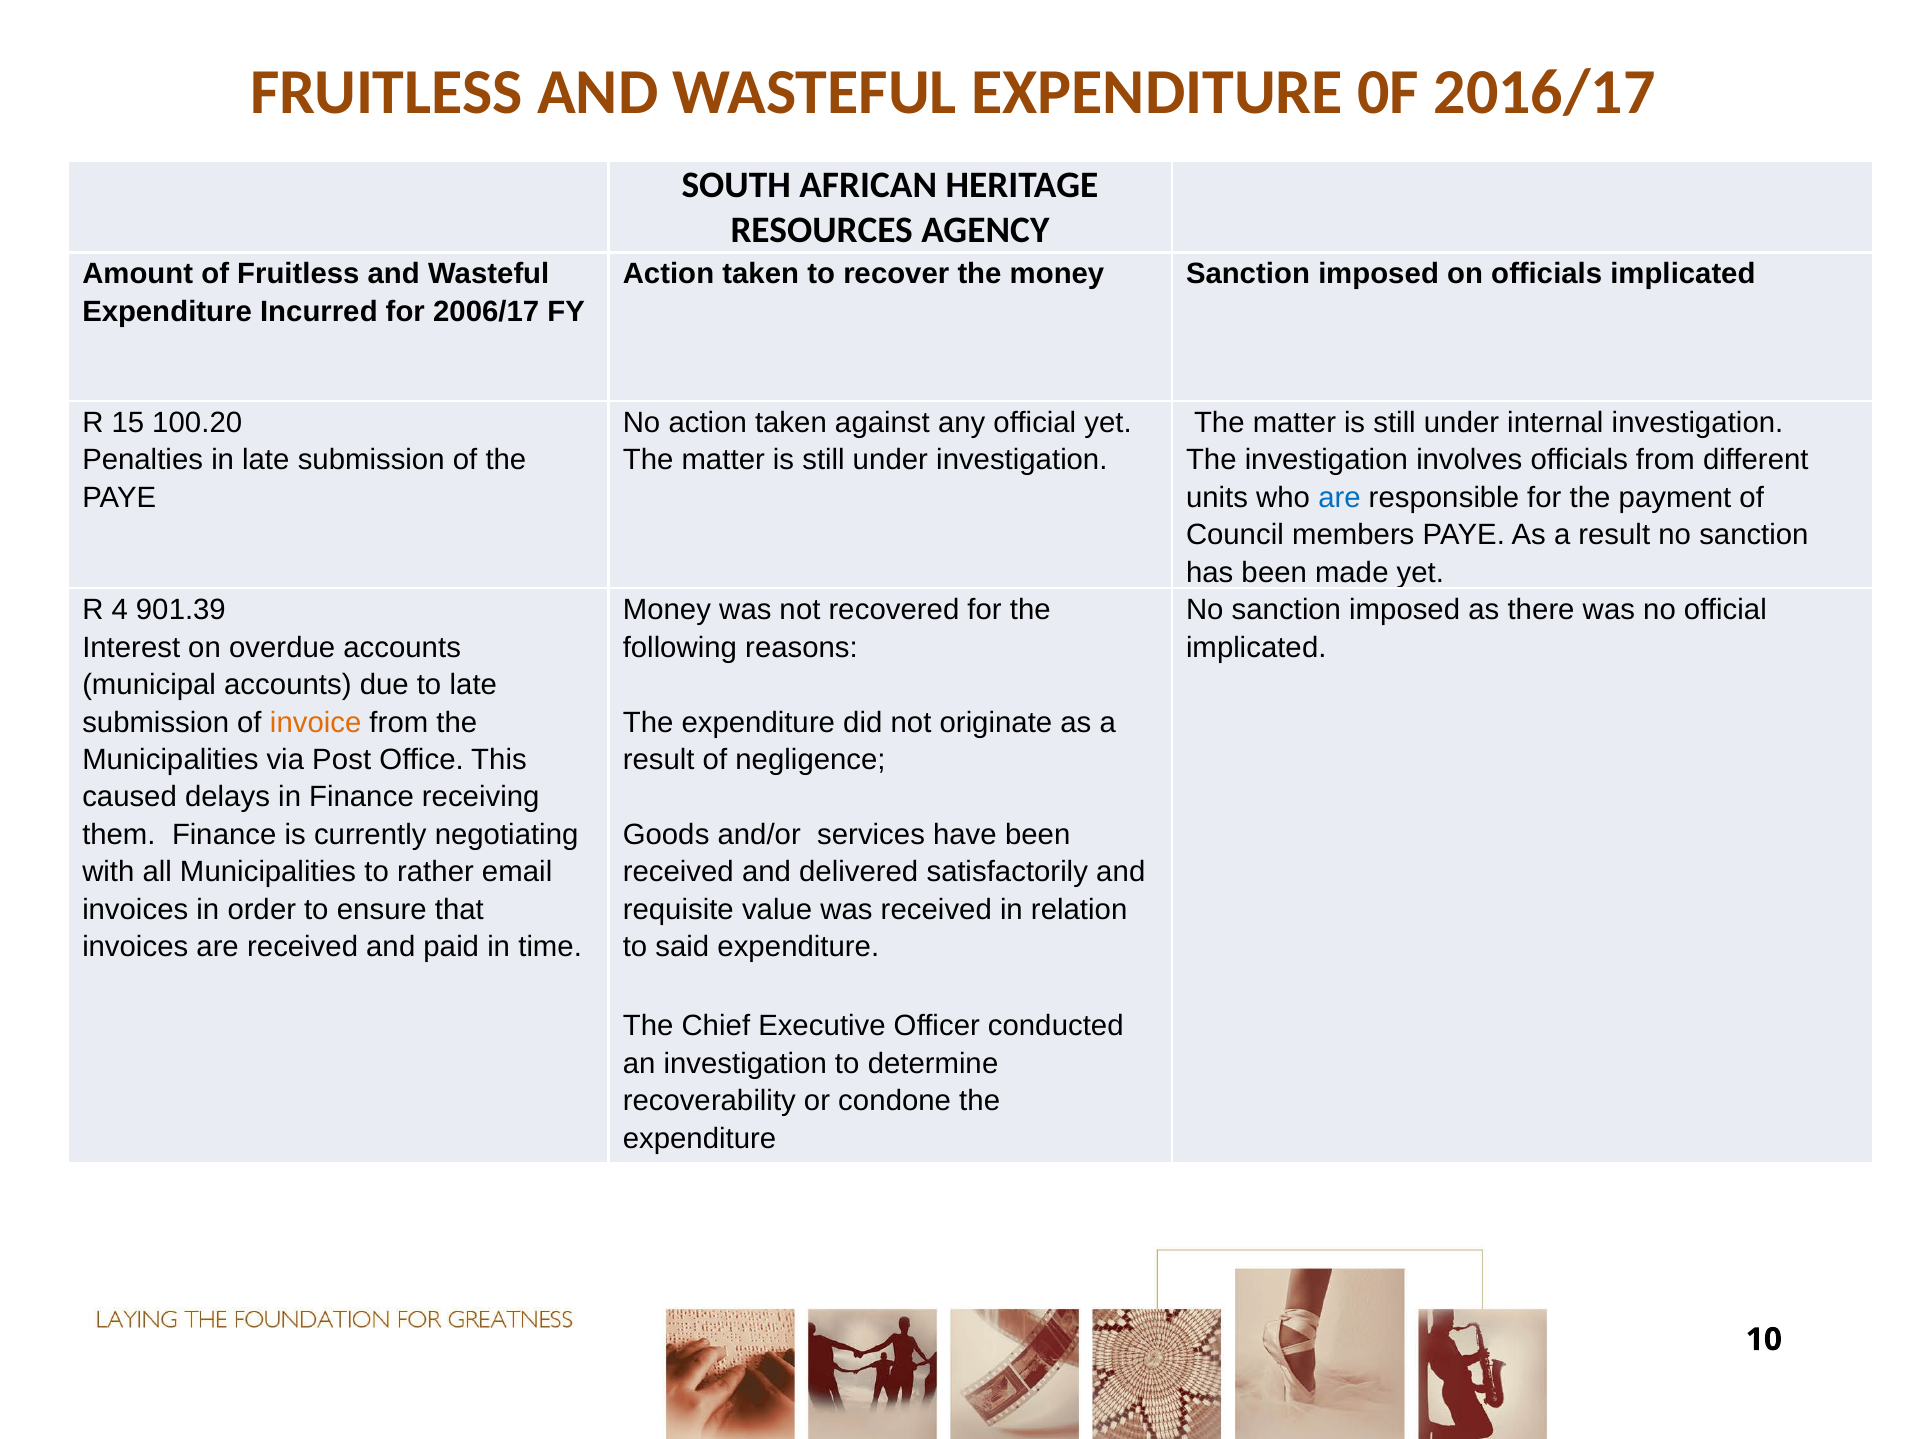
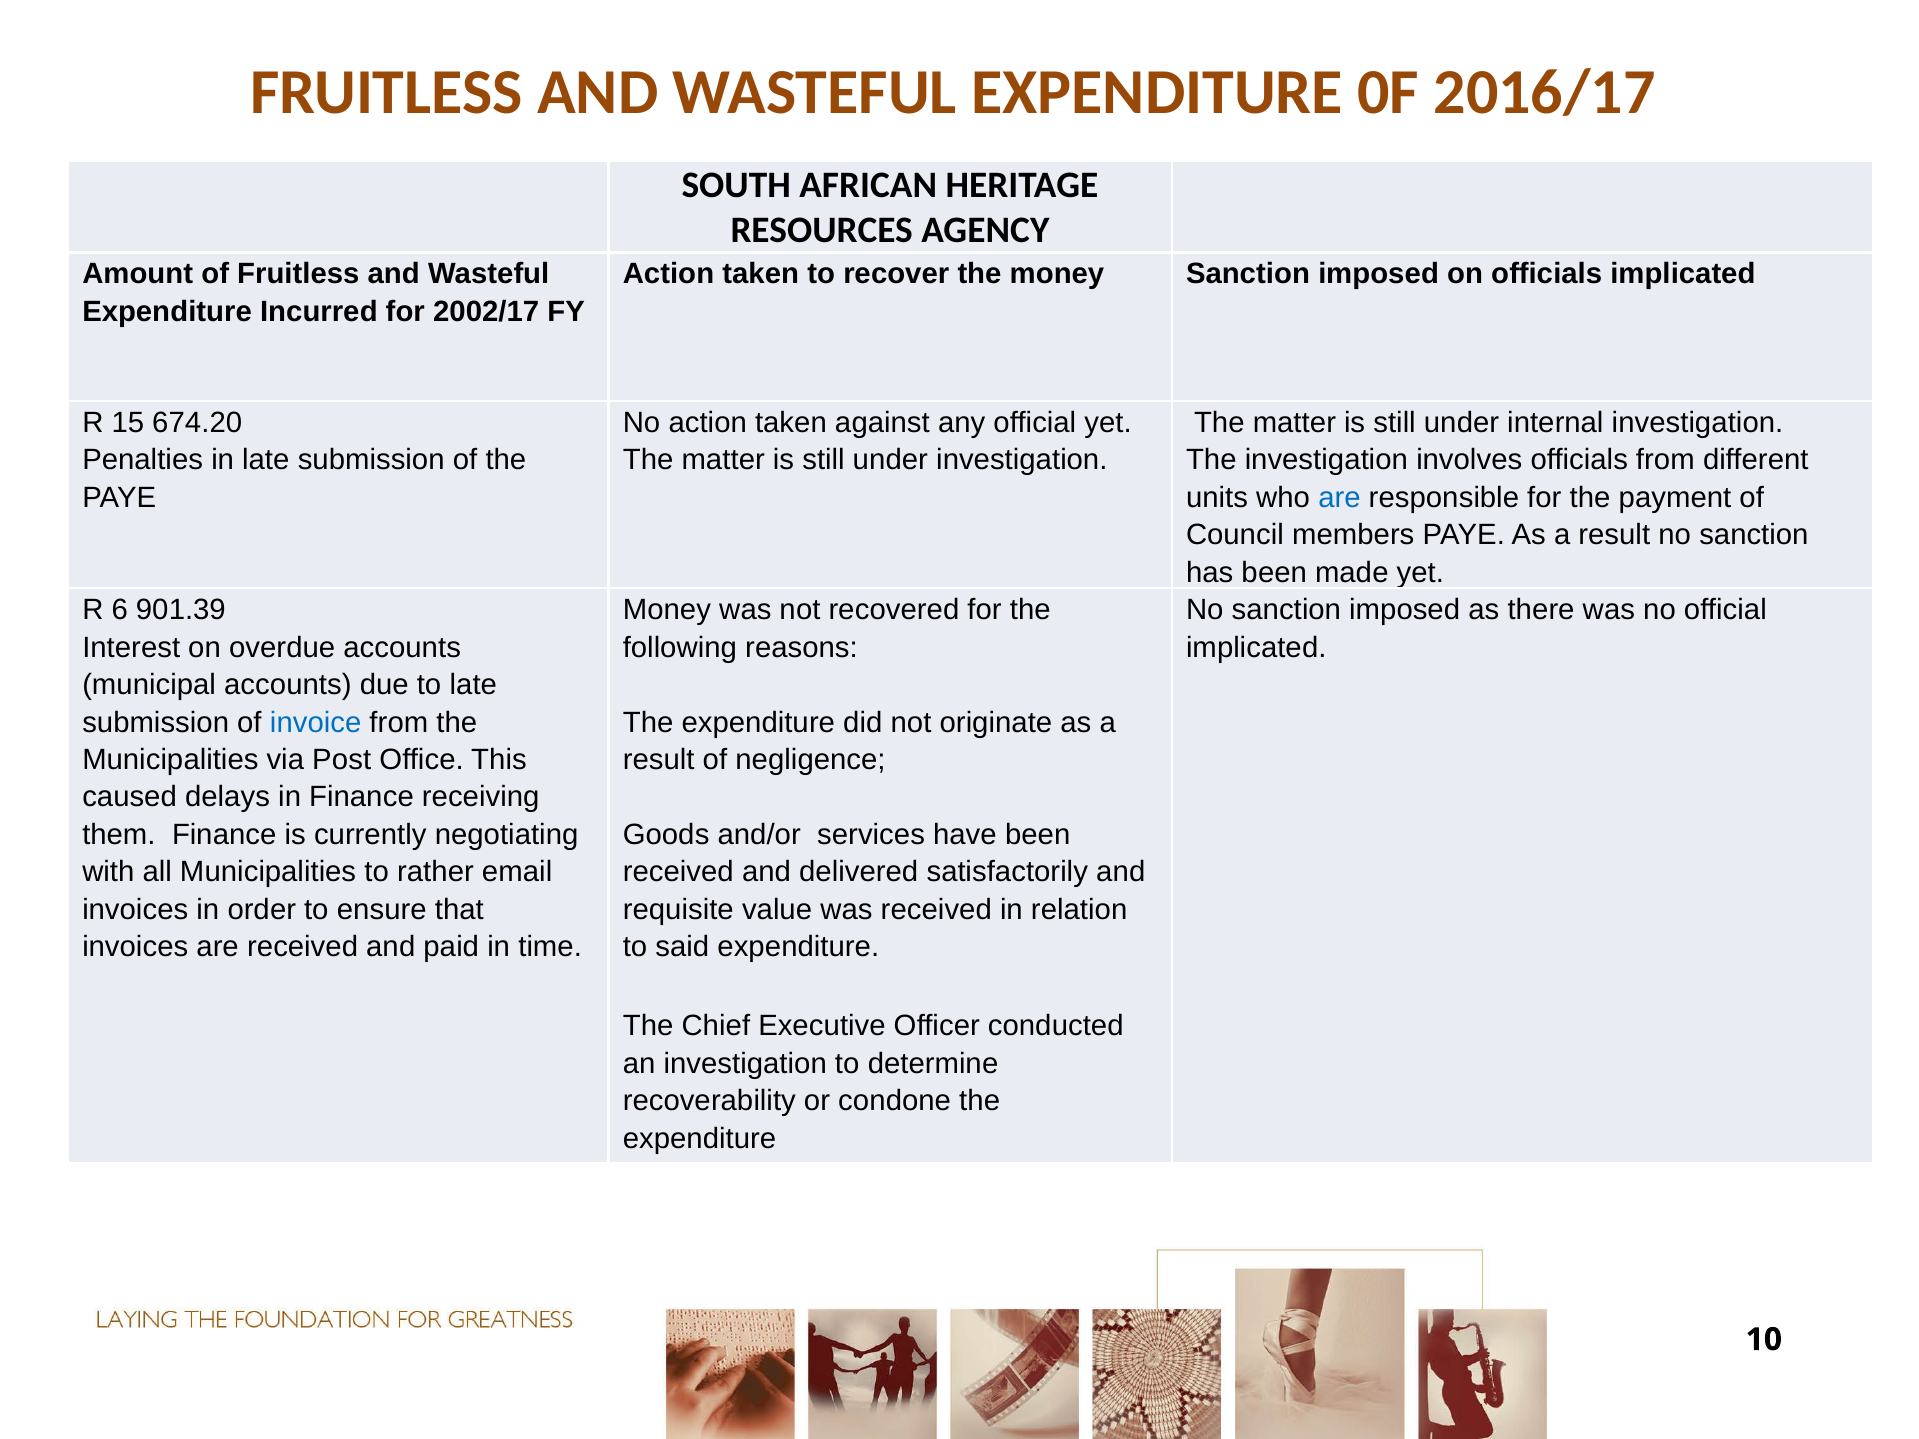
2006/17: 2006/17 -> 2002/17 (486, 312)
100.20: 100.20 -> 674.20 (197, 423)
4: 4 -> 6 (120, 610)
invoice colour: orange -> blue (316, 722)
